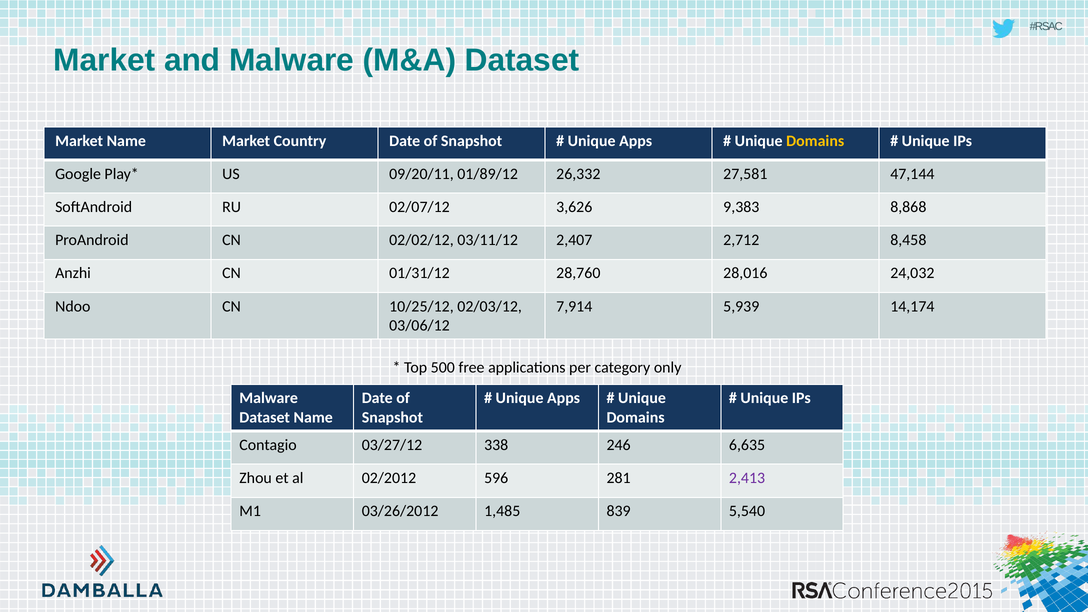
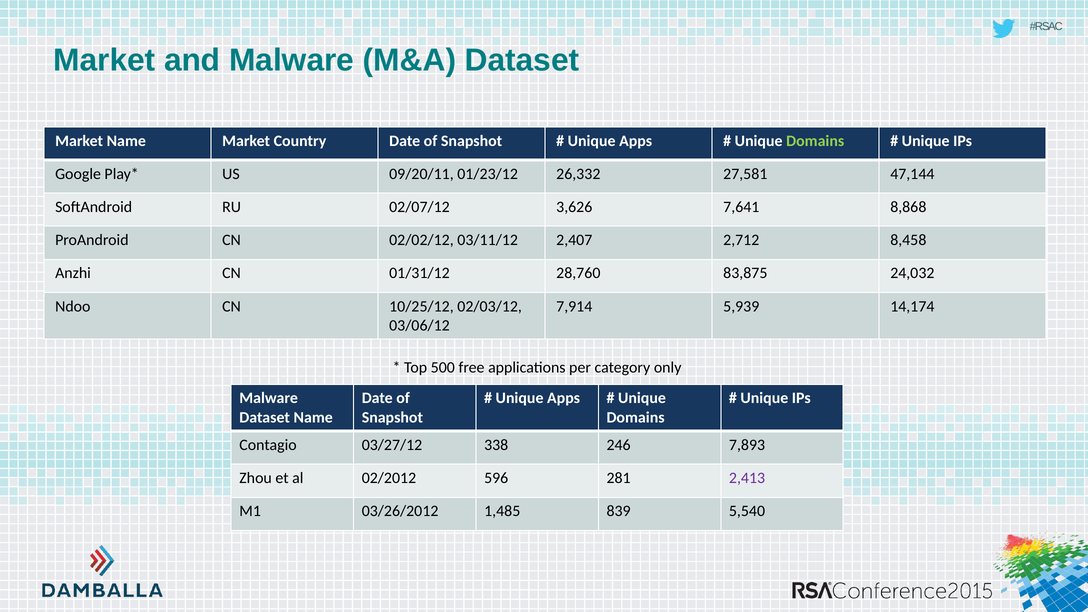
Domains colour: yellow -> light green (815, 141)
01/89/12: 01/89/12 -> 01/23/12 (488, 174)
9,383: 9,383 -> 7,641 (741, 207)
28,016: 28,016 -> 83,875 (745, 273)
6,635: 6,635 -> 7,893 (747, 445)
